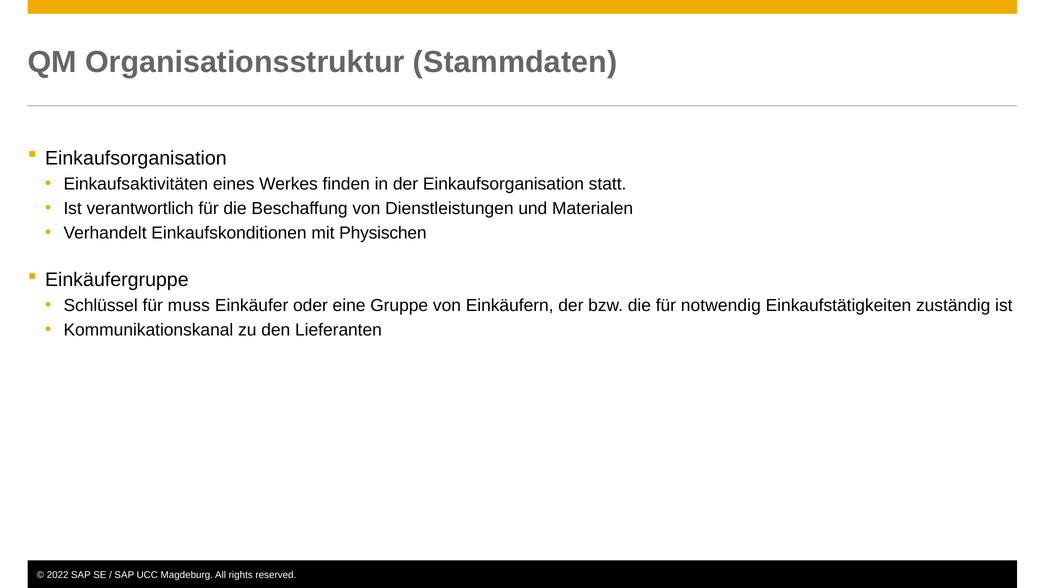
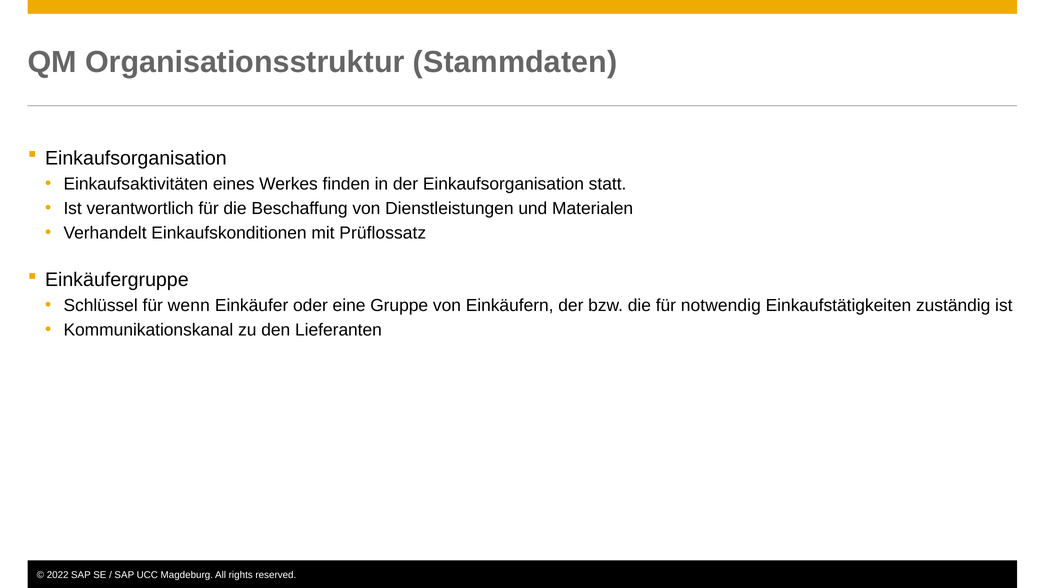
Physischen: Physischen -> Prüflossatz (383, 233)
muss: muss -> wenn (189, 306)
